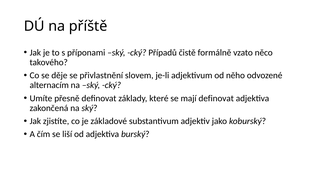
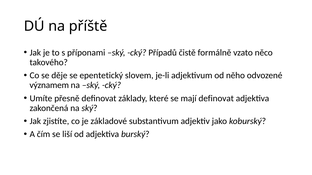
přivlastnění: přivlastnění -> epentetický (101, 76)
alternacím: alternacím -> významem (49, 85)
